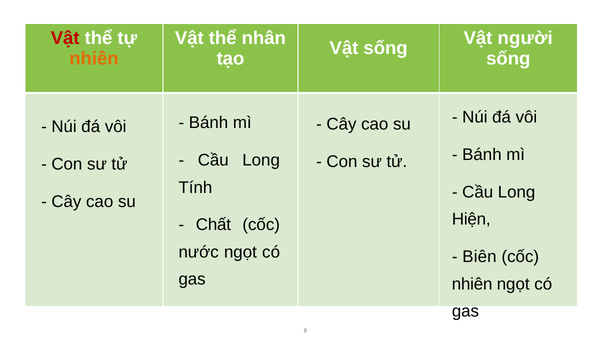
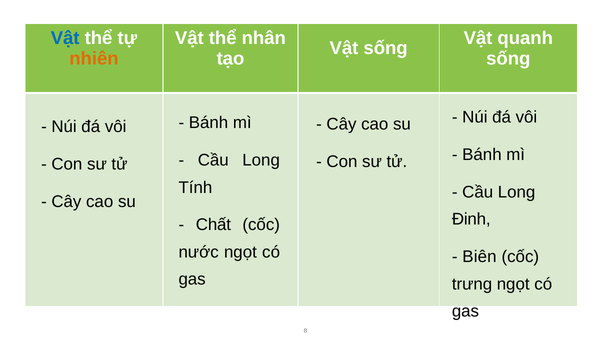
Vật colour: red -> blue (65, 38)
người: người -> quanh (525, 38)
Hiện: Hiện -> Đinh (471, 220)
nhiên: nhiên -> trưng (472, 284)
